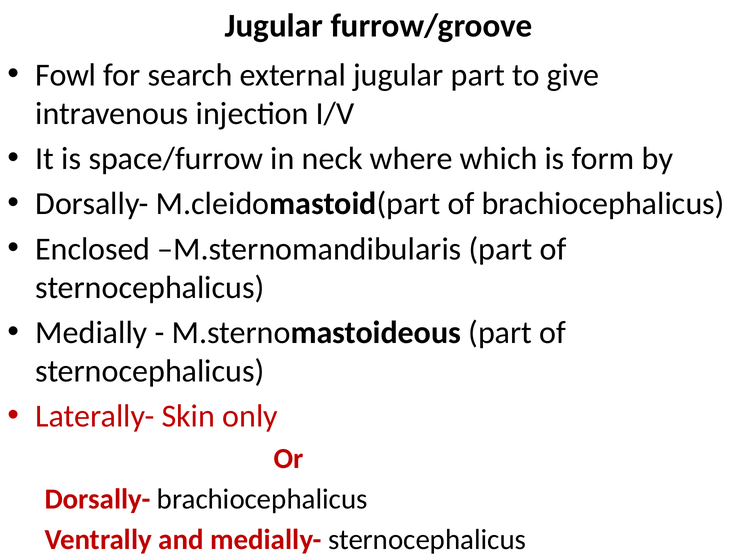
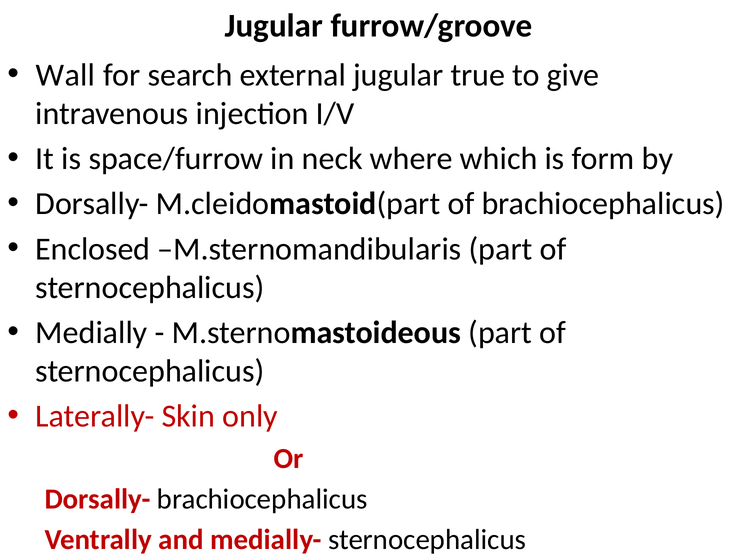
Fowl: Fowl -> Wall (66, 75)
jugular part: part -> true (478, 75)
